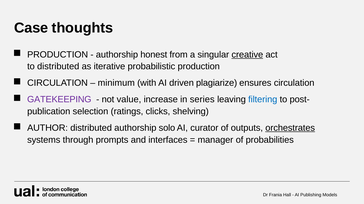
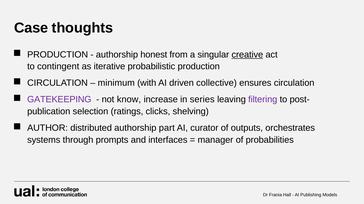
to distributed: distributed -> contingent (58, 67)
plagiarize: plagiarize -> collective (217, 83)
value: value -> know (129, 100)
filtering colour: blue -> purple (263, 100)
solo: solo -> part (167, 128)
orchestrates underline: present -> none (290, 128)
